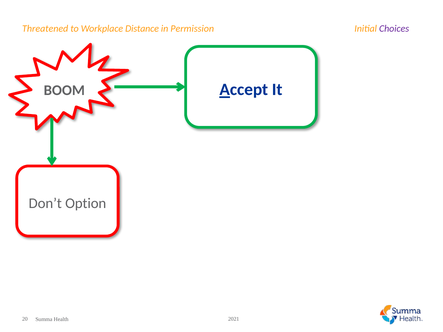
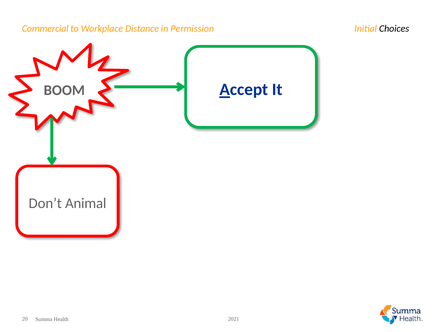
Threatened: Threatened -> Commercial (45, 29)
Choices colour: purple -> black (394, 29)
Option: Option -> Animal (86, 204)
